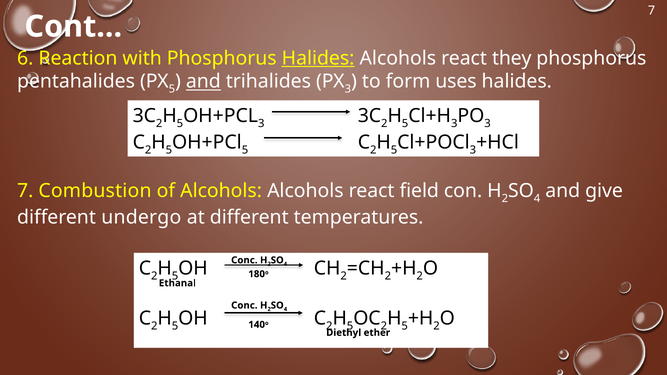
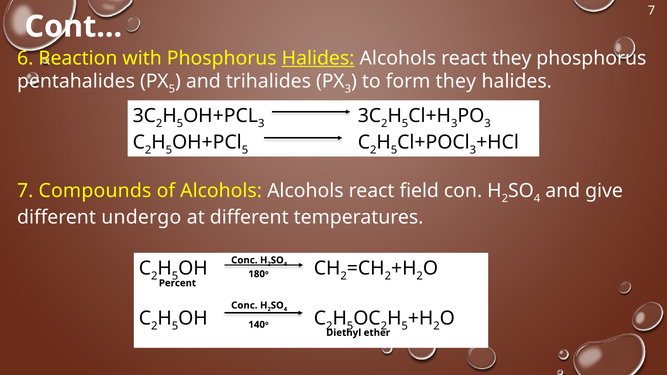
and underline: present -> none (203, 82)
form uses: uses -> they (456, 82)
Combustion: Combustion -> Compounds (95, 191)
Ethanal: Ethanal -> Percent (177, 283)
